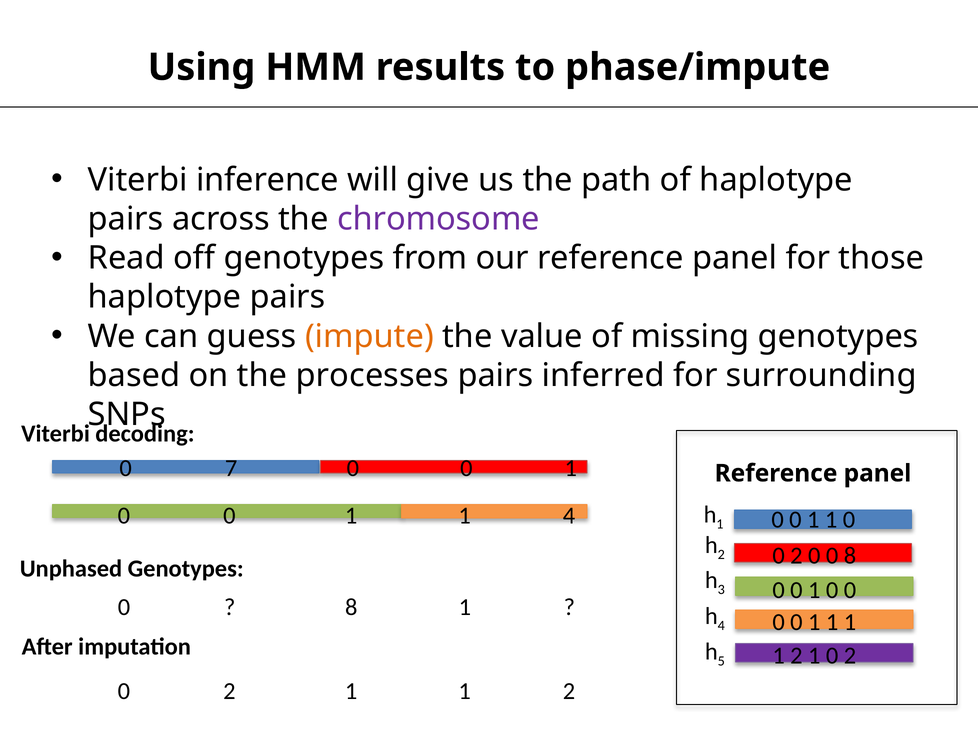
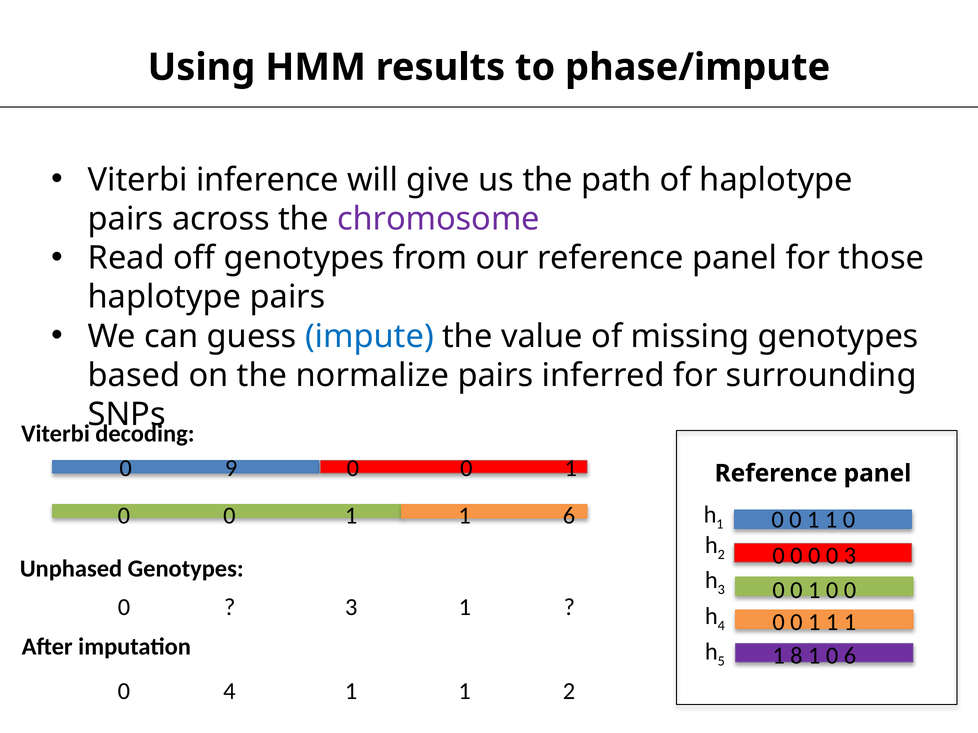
impute colour: orange -> blue (369, 337)
processes: processes -> normalize (372, 376)
7: 7 -> 9 (231, 468)
1 4: 4 -> 6 (569, 516)
2: 2 -> 0 (796, 556)
0 8: 8 -> 3 (850, 556)
8: 8 -> 3 (351, 608)
2: 2 -> 8 (796, 656)
1 0 2: 2 -> 6 (850, 656)
2: 2 -> 4 (229, 692)
